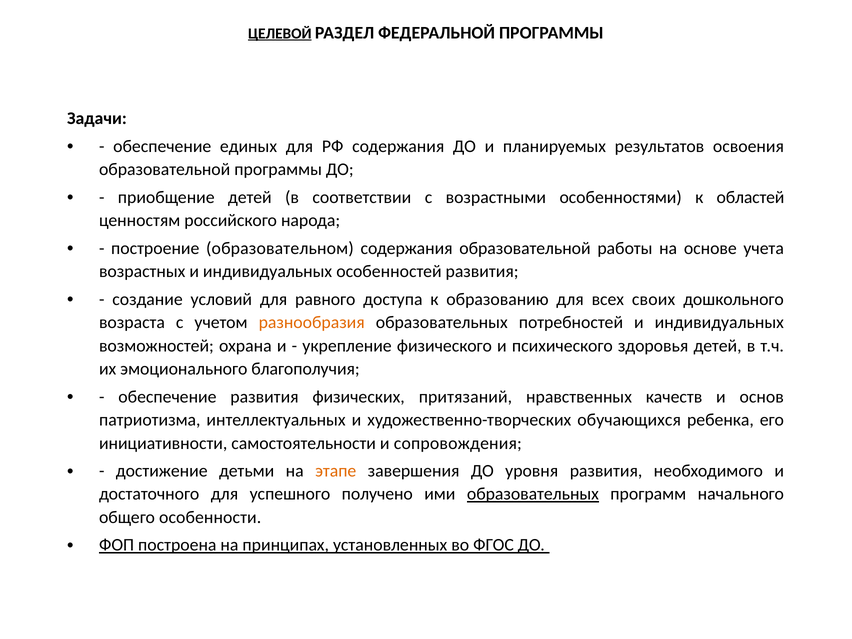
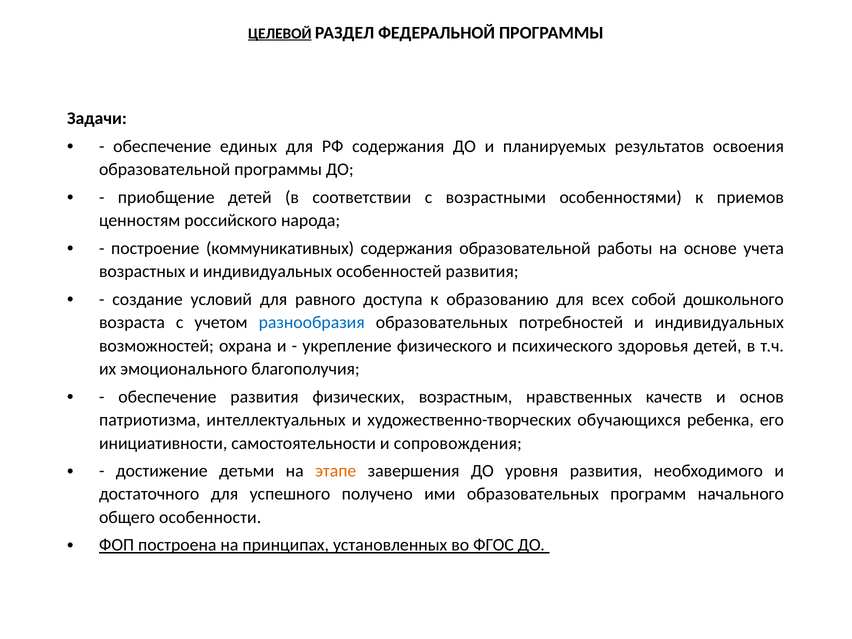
областей: областей -> приемов (750, 197)
образовательном: образовательном -> коммуникативных (280, 248)
своих: своих -> собой (654, 299)
разнообразия colour: orange -> blue (312, 322)
притязаний: притязаний -> возрастным (466, 397)
образовательных underline: present -> none (533, 494)
